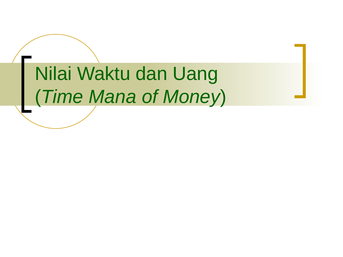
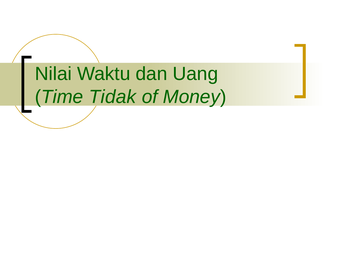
Mana: Mana -> Tidak (112, 97)
